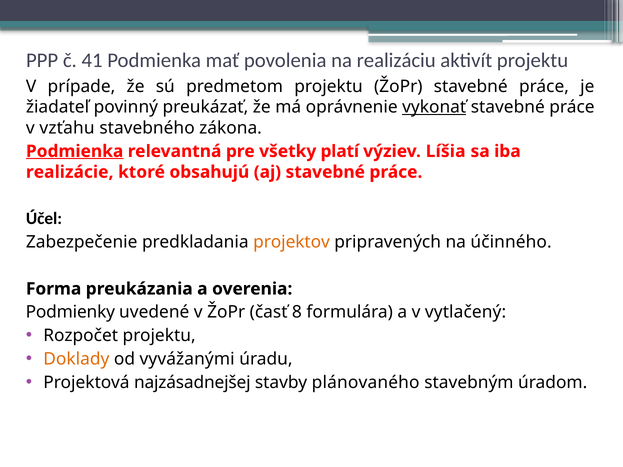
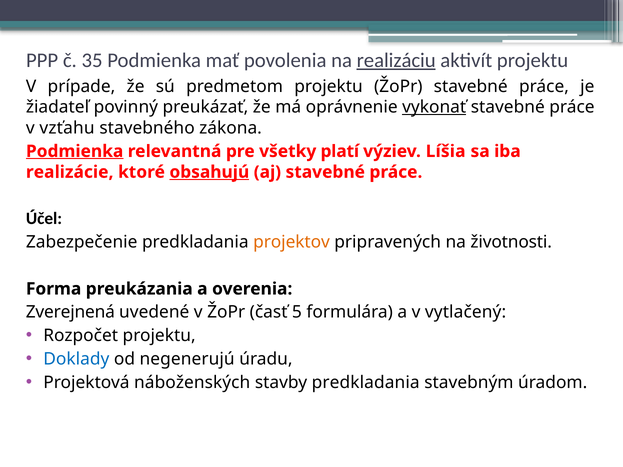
41: 41 -> 35 (92, 60)
realizáciu underline: none -> present (396, 60)
obsahujú underline: none -> present (209, 172)
účinného: účinného -> životnosti (511, 242)
Podmienky: Podmienky -> Zverejnená (70, 312)
8: 8 -> 5 (297, 312)
Doklady colour: orange -> blue (76, 359)
vyvážanými: vyvážanými -> negenerujú (187, 359)
najzásadnejšej: najzásadnejšej -> náboženských (192, 383)
stavby plánovaného: plánovaného -> predkladania (366, 383)
